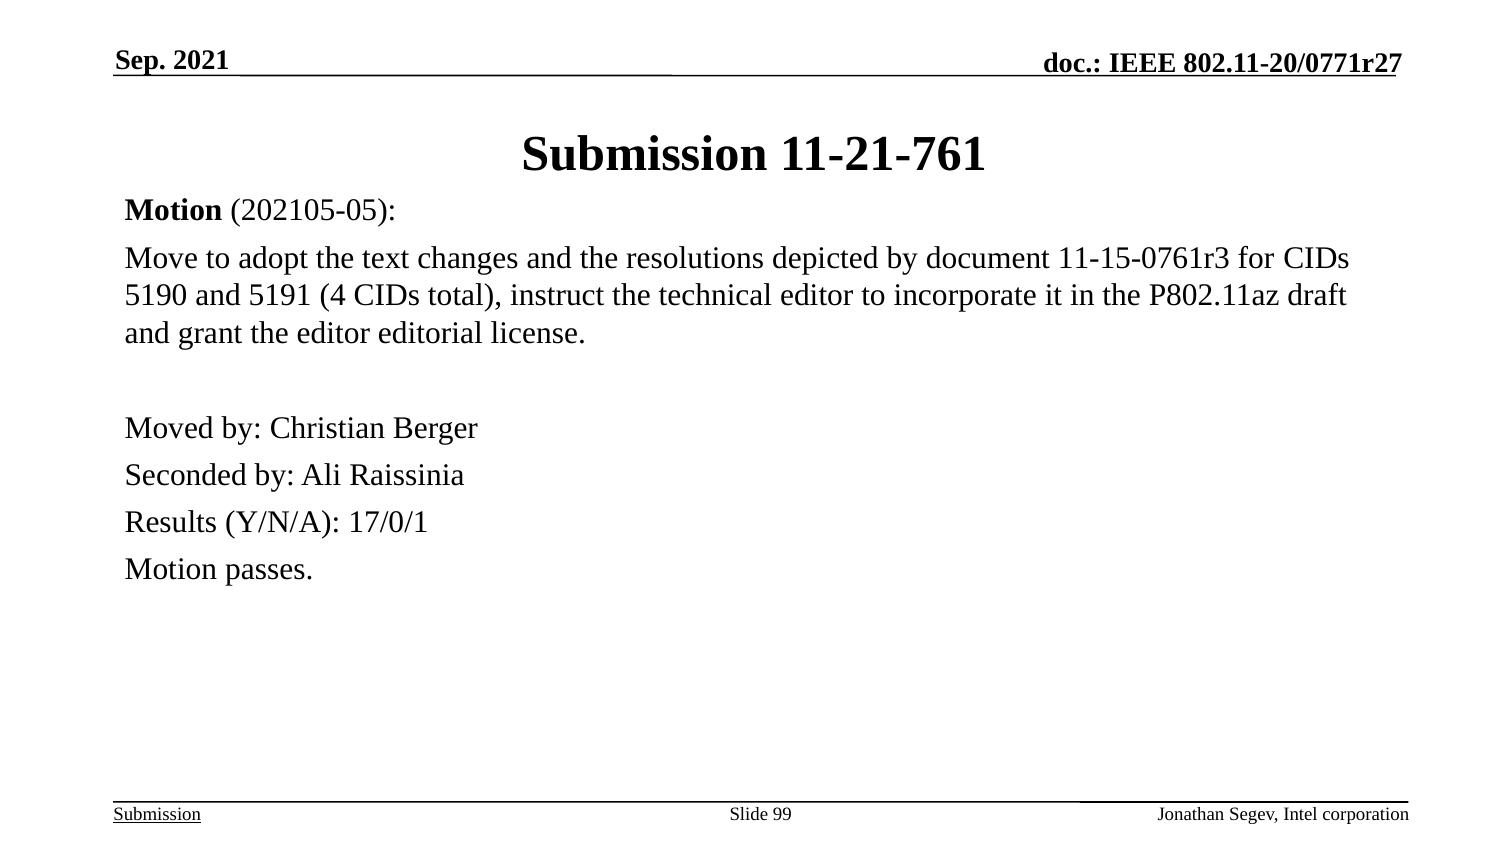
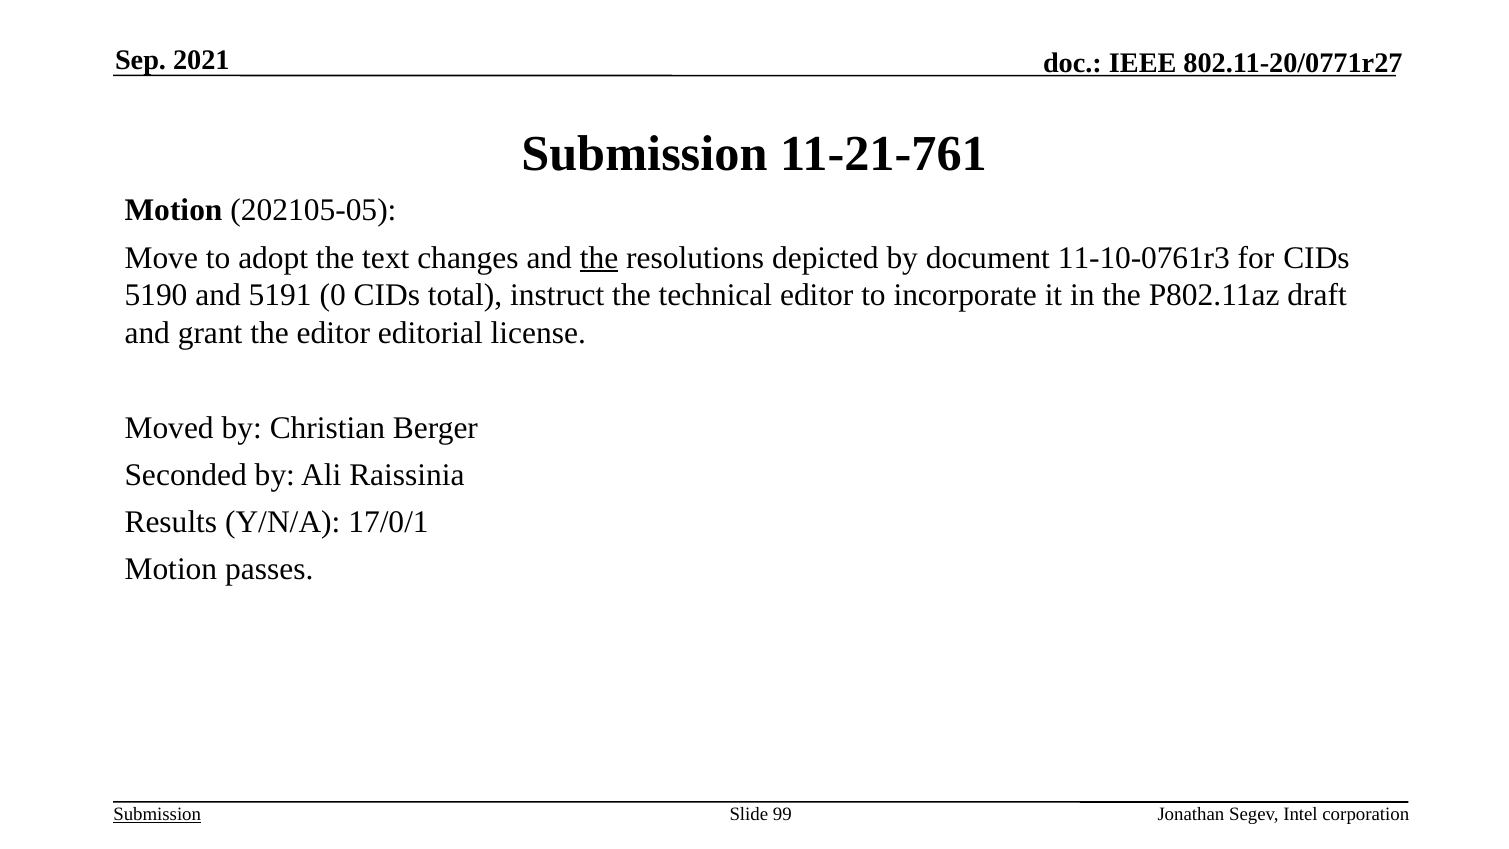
the underline: none -> present (599, 258)
11-15-0761r3: 11-15-0761r3 -> 11-10-0761r3 (1144, 258)
4: 4 -> 0 (333, 295)
